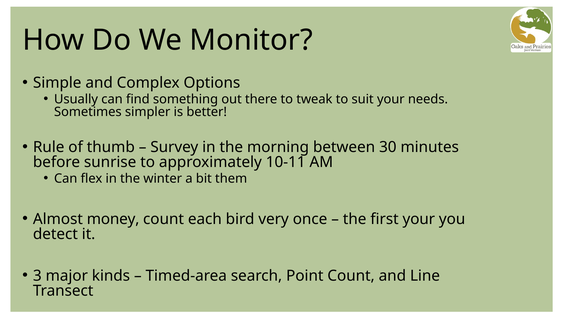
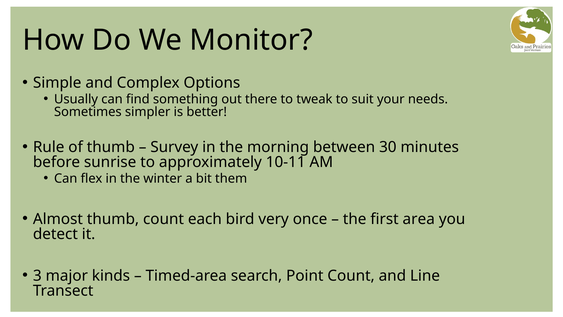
Almost money: money -> thumb (113, 219)
first your: your -> area (419, 219)
